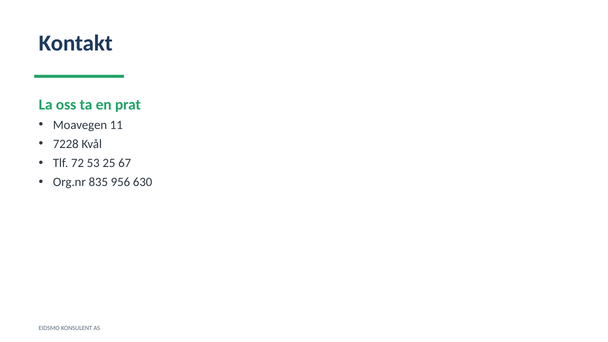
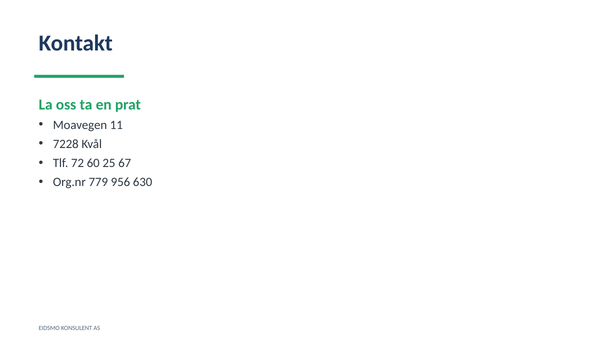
53: 53 -> 60 (93, 163)
835: 835 -> 779 (98, 182)
